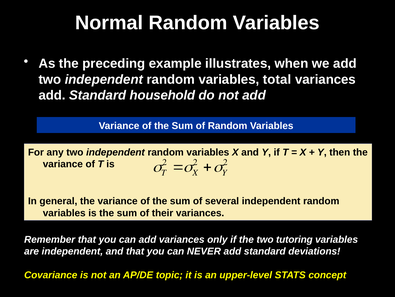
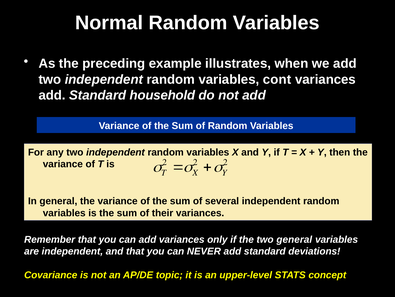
total: total -> cont (277, 79)
two tutoring: tutoring -> general (294, 239)
